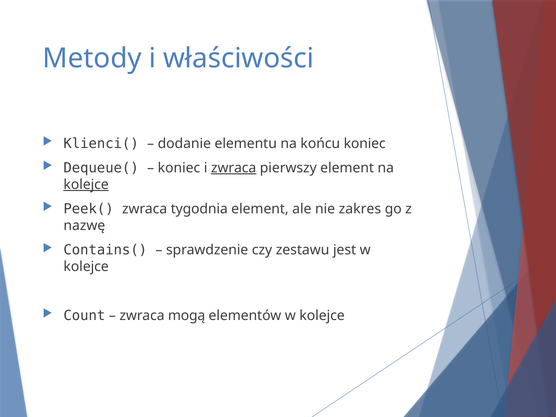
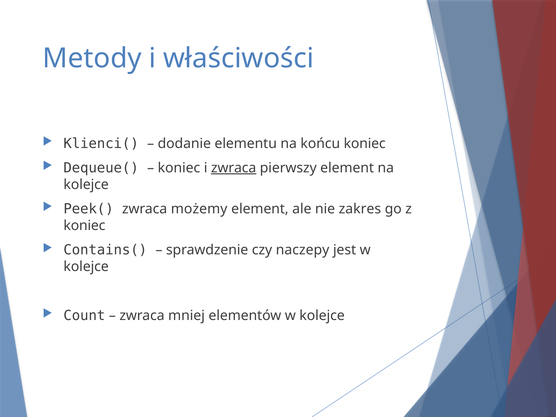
kolejce underline: present -> none (86, 185)
tygodnia: tygodnia -> możemy (199, 209)
nazwę: nazwę -> koniec (84, 226)
zestawu: zestawu -> naczepy (303, 250)
mogą: mogą -> mniej (187, 316)
